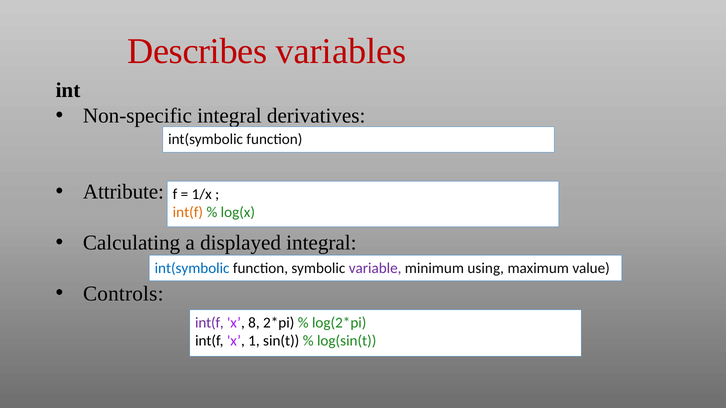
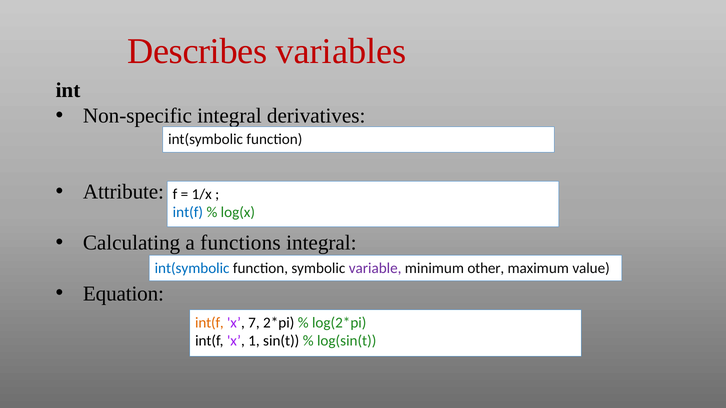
int(f colour: orange -> blue (188, 213)
displayed: displayed -> functions (240, 243)
using: using -> other (486, 269)
Controls: Controls -> Equation (123, 294)
int(f colour: purple -> orange (209, 323)
8: 8 -> 7 (254, 323)
